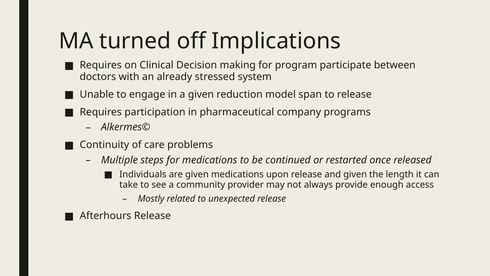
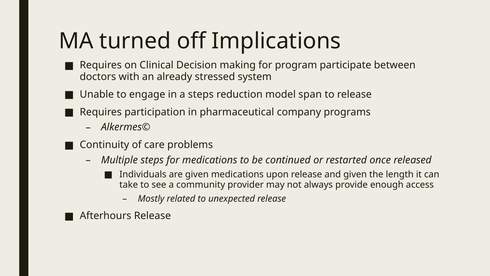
a given: given -> steps (201, 94)
